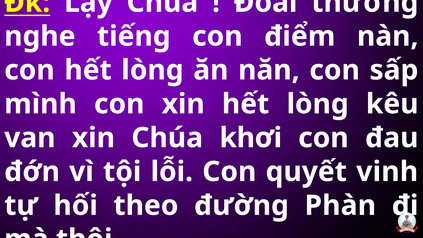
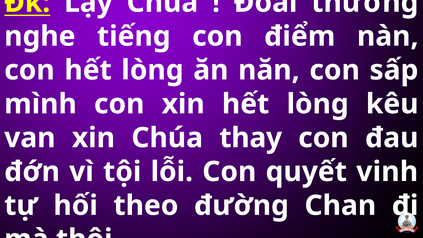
khơi: khơi -> thay (251, 138)
Phàn: Phàn -> Chan (340, 206)
